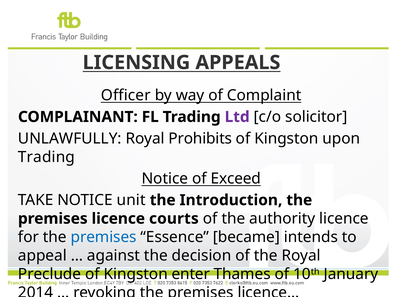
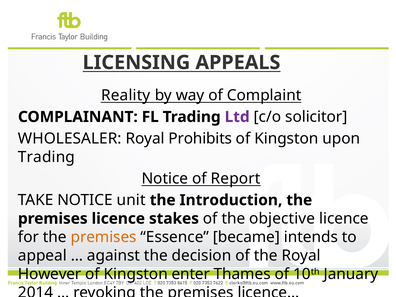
Officer: Officer -> Reality (126, 95)
UNLAWFULLY: UNLAWFULLY -> WHOLESALER (70, 138)
Exceed: Exceed -> Report (236, 179)
courts: courts -> stakes (174, 219)
authority: authority -> objective (282, 219)
premises colour: blue -> orange (104, 237)
Preclude: Preclude -> However (50, 274)
